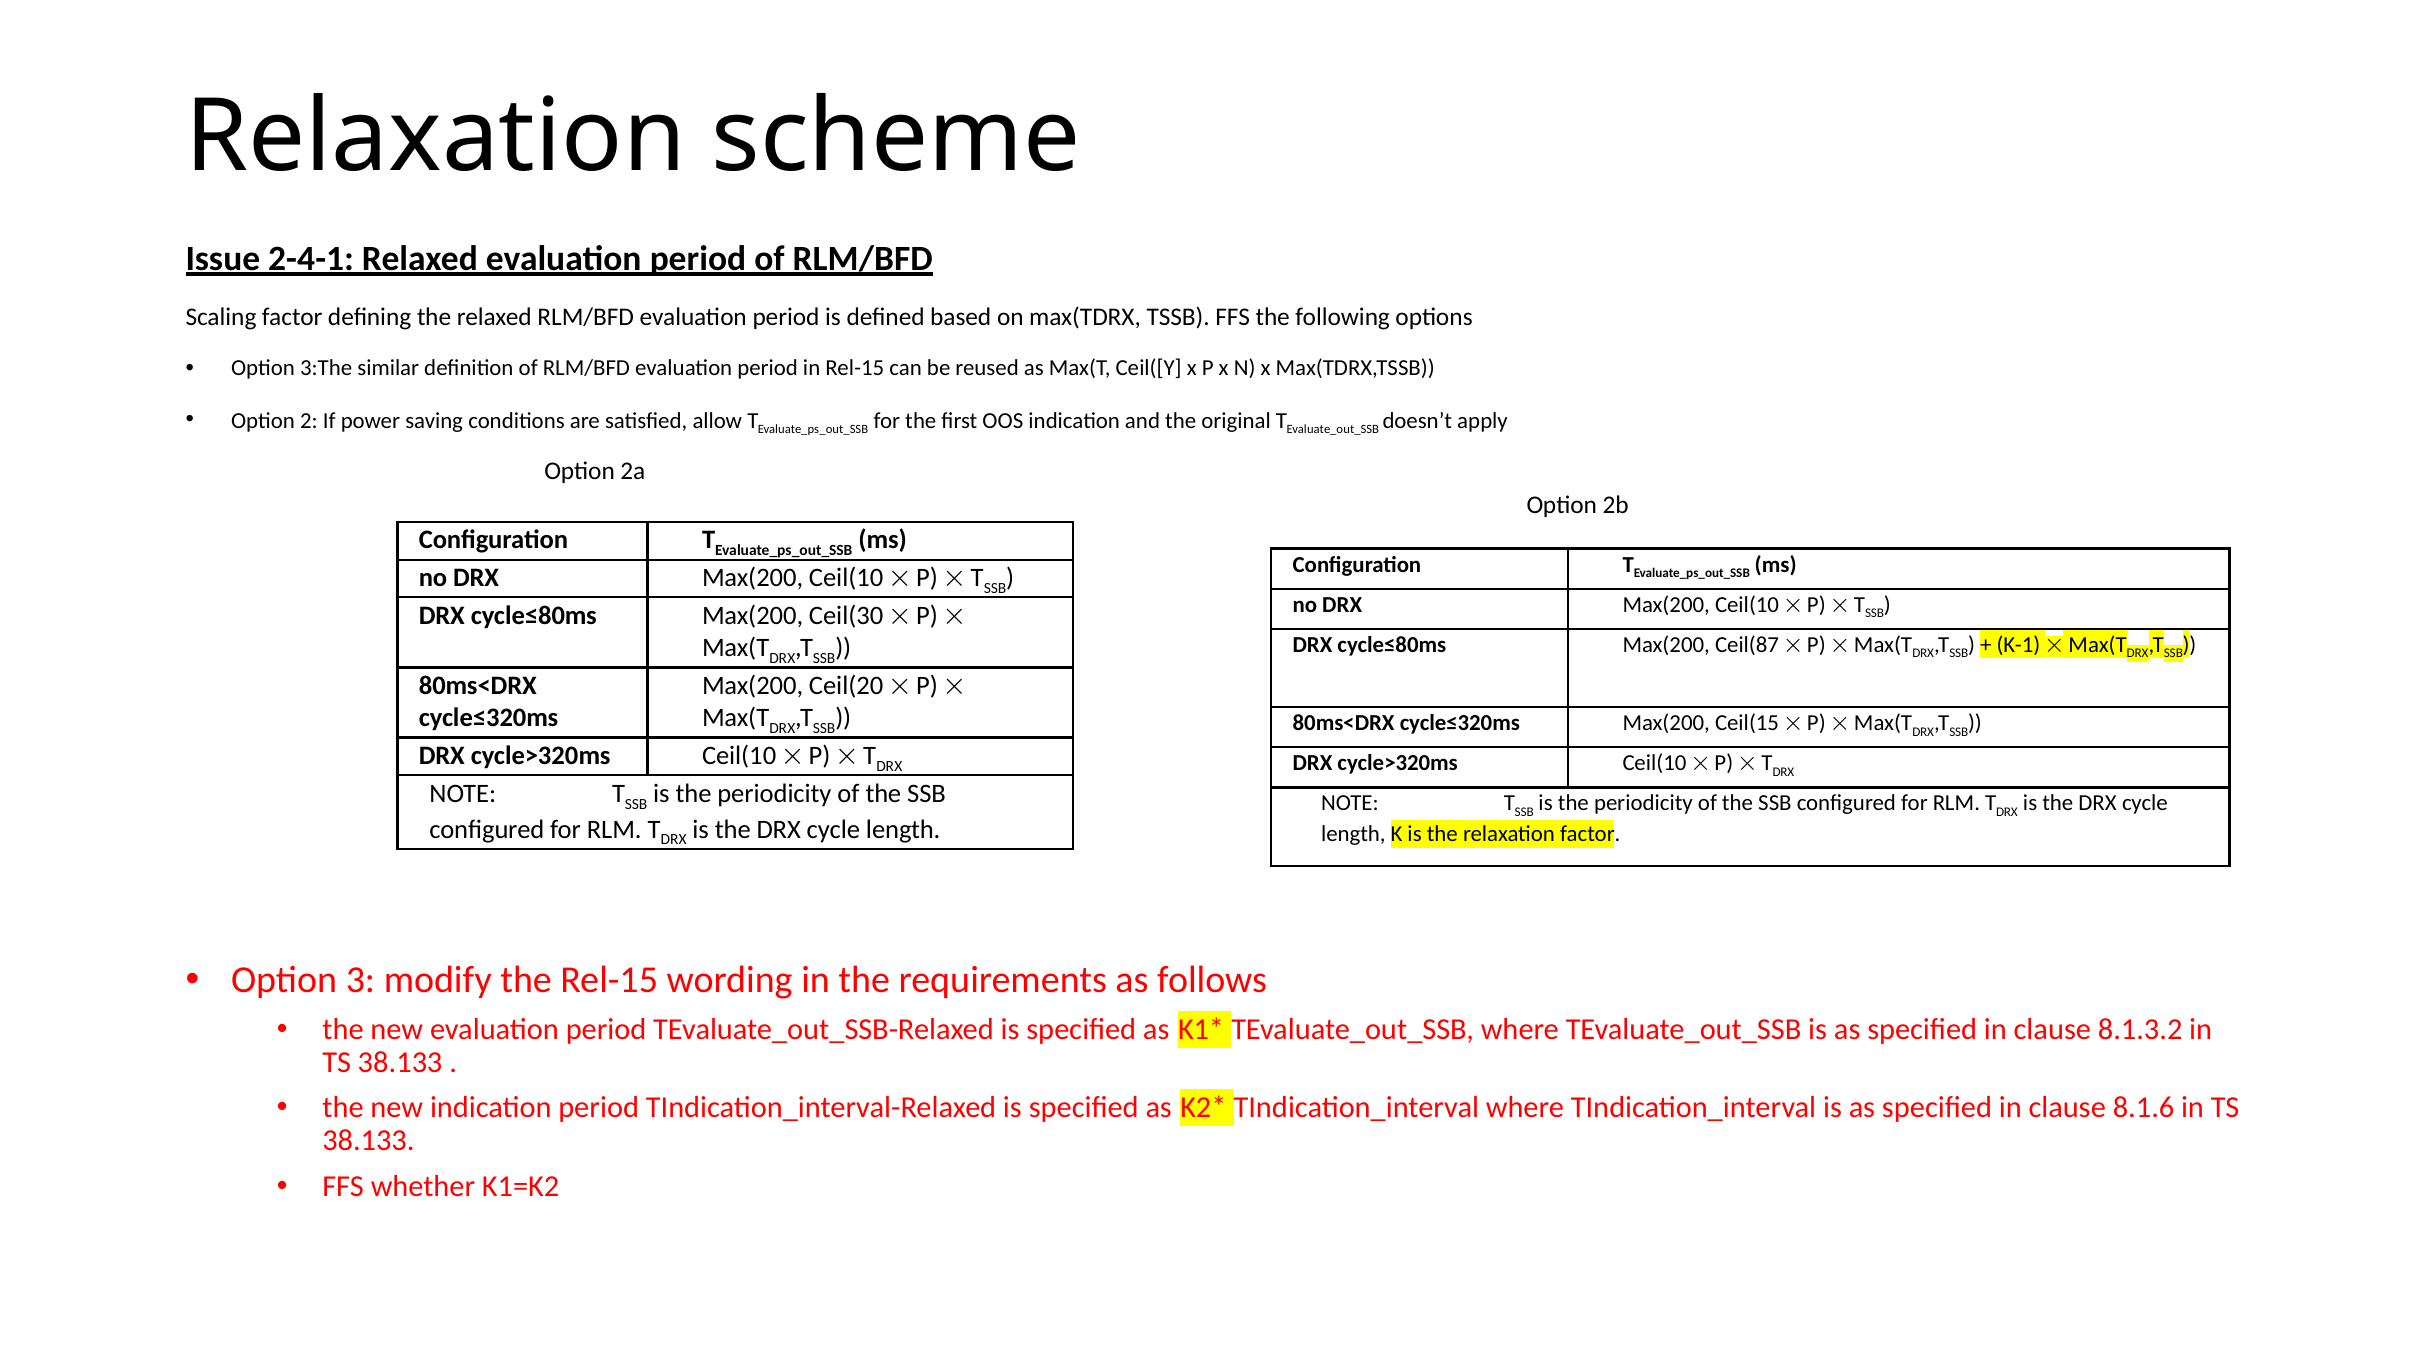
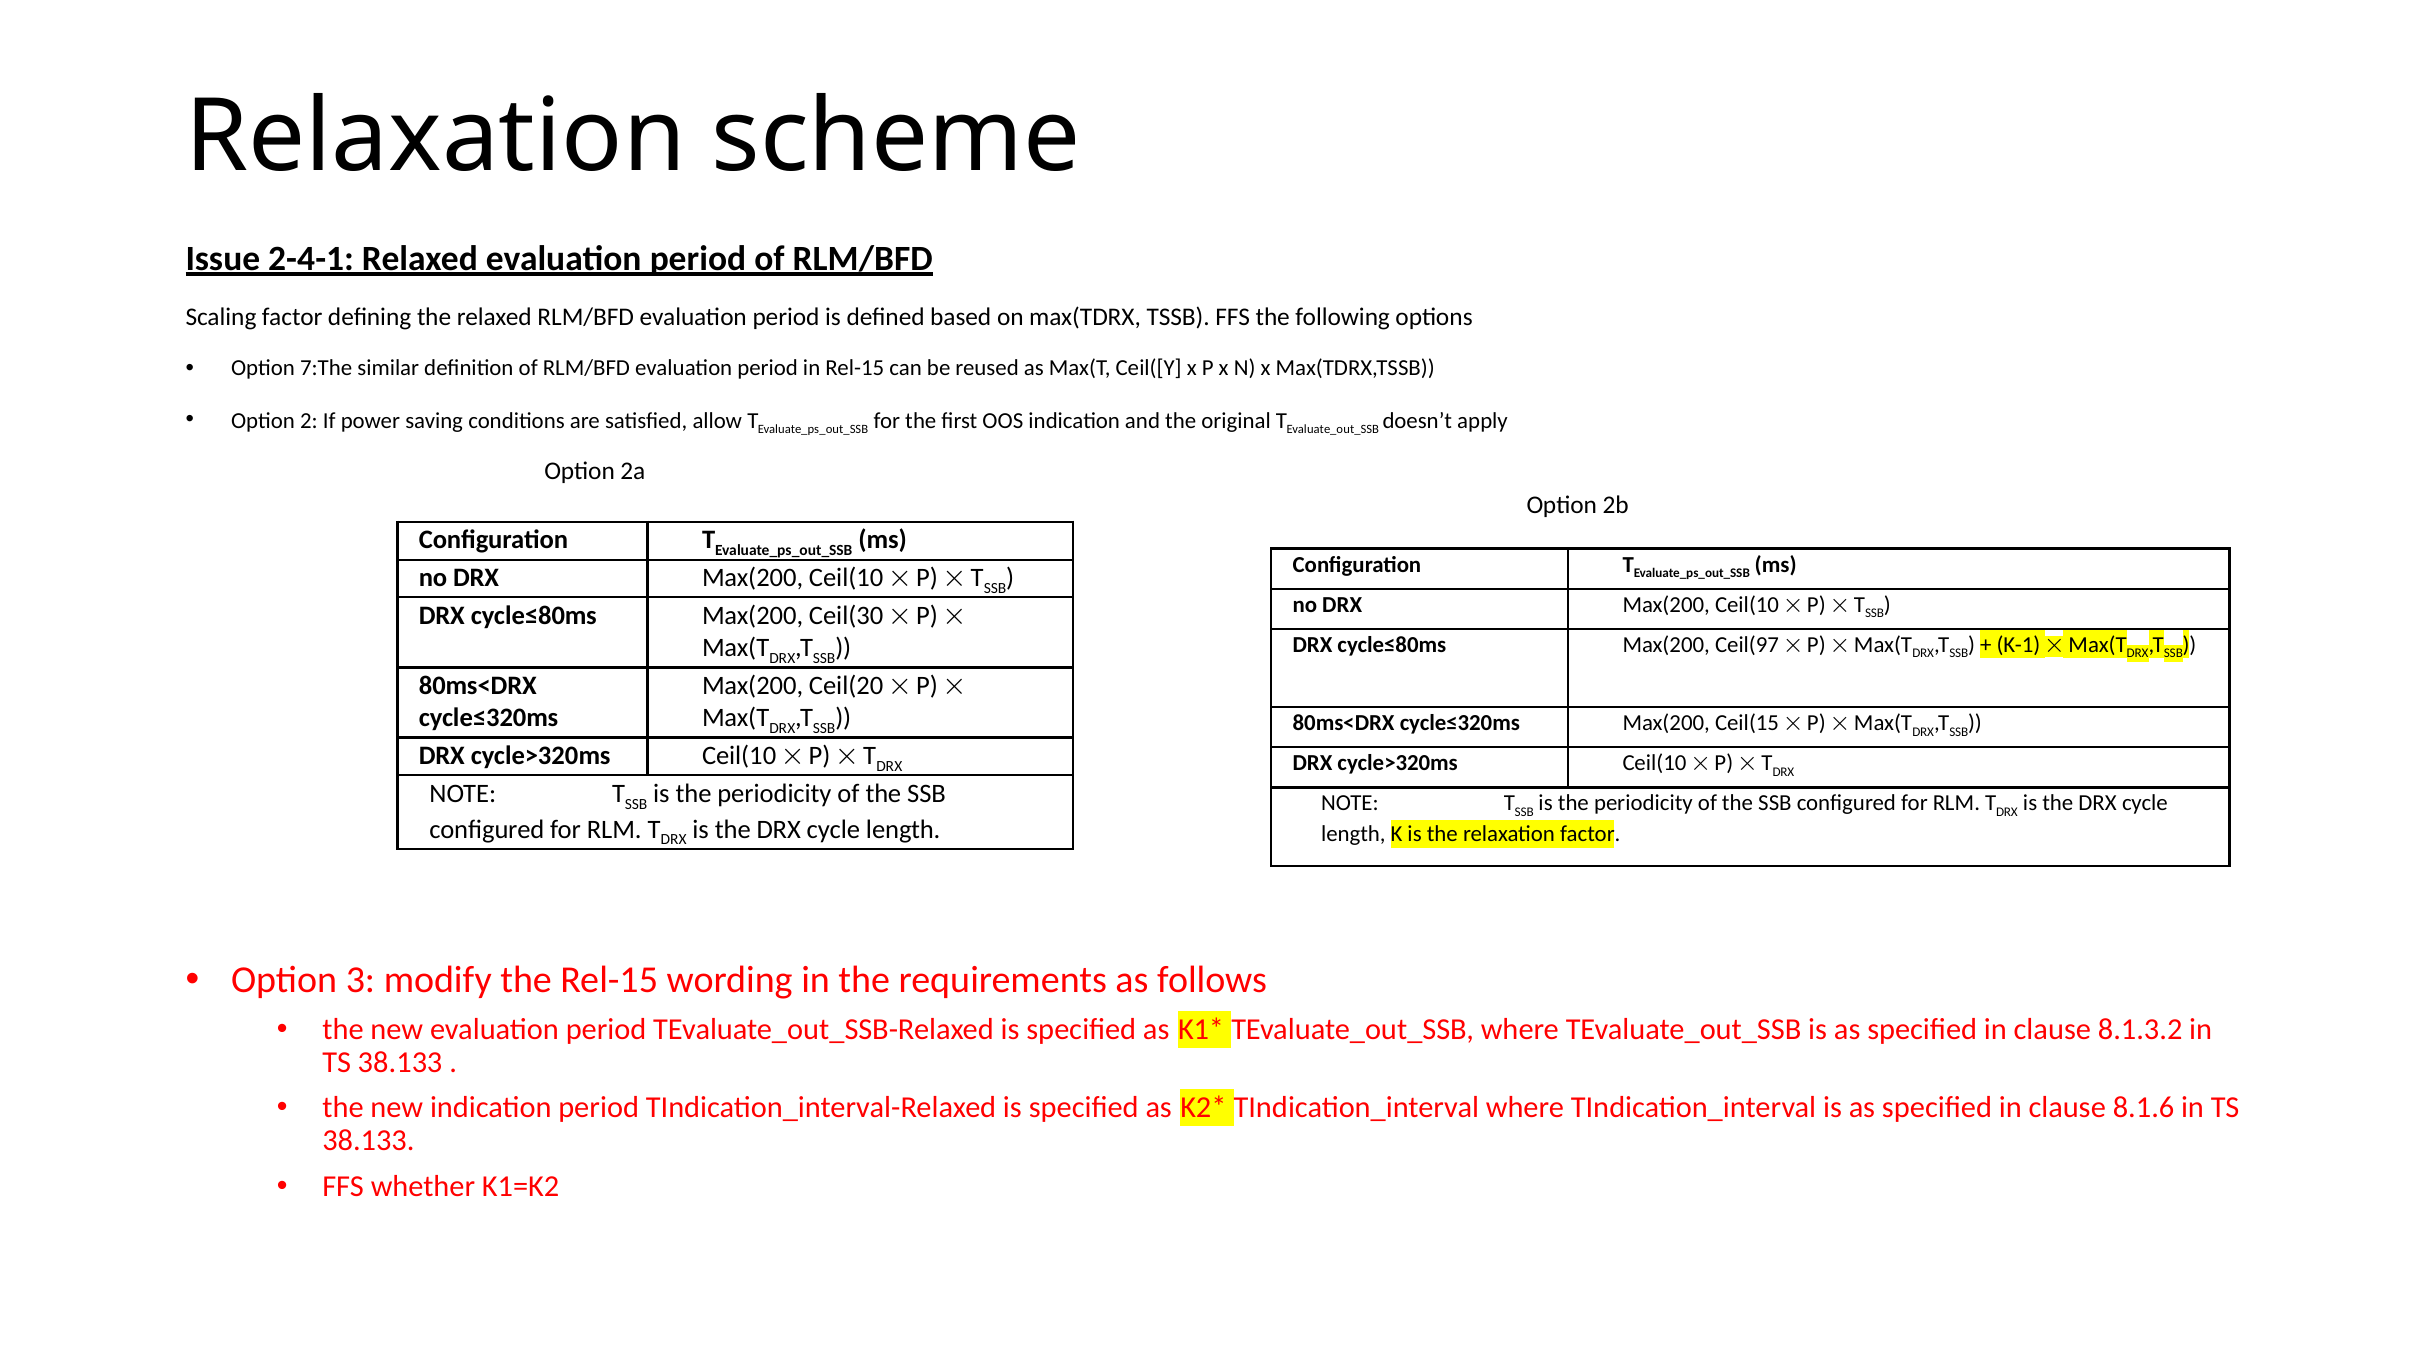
3:The: 3:The -> 7:The (326, 368)
Ceil(87: Ceil(87 -> Ceil(97 (1747, 645)
